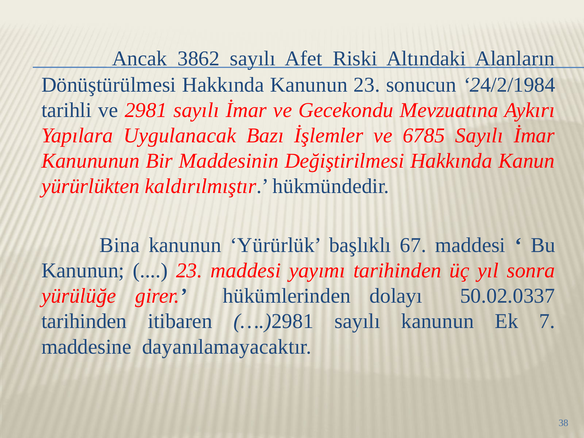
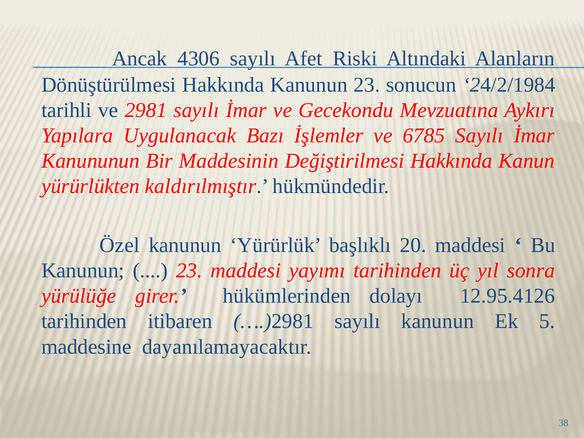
3862: 3862 -> 4306 (199, 58)
Bina: Bina -> Özel (120, 245)
67: 67 -> 20 (413, 245)
50.02.0337: 50.02.0337 -> 12.95.4126 (508, 296)
7: 7 -> 5 (547, 321)
